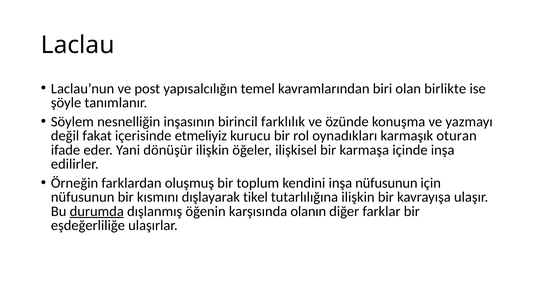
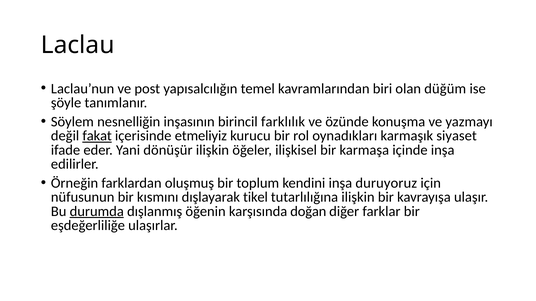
birlikte: birlikte -> düğüm (445, 89)
fakat underline: none -> present (97, 136)
oturan: oturan -> siyaset (457, 136)
inşa nüfusunun: nüfusunun -> duruyoruz (386, 183)
olanın: olanın -> doğan (308, 212)
